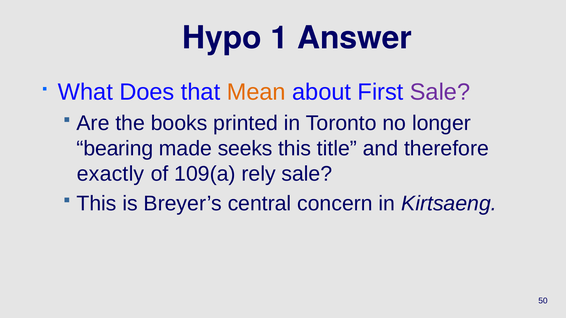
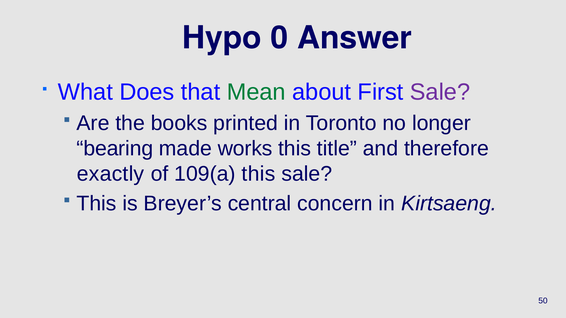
1: 1 -> 0 (279, 38)
Mean colour: orange -> green (256, 92)
seeks: seeks -> works (245, 149)
109(a rely: rely -> this (258, 174)
